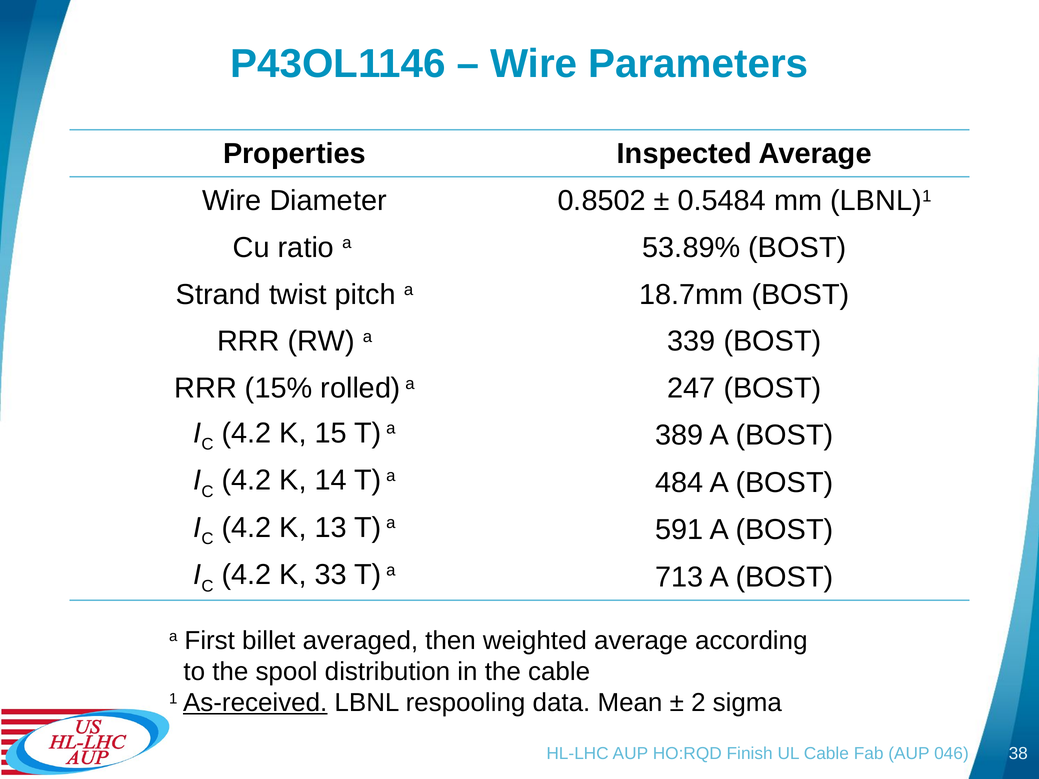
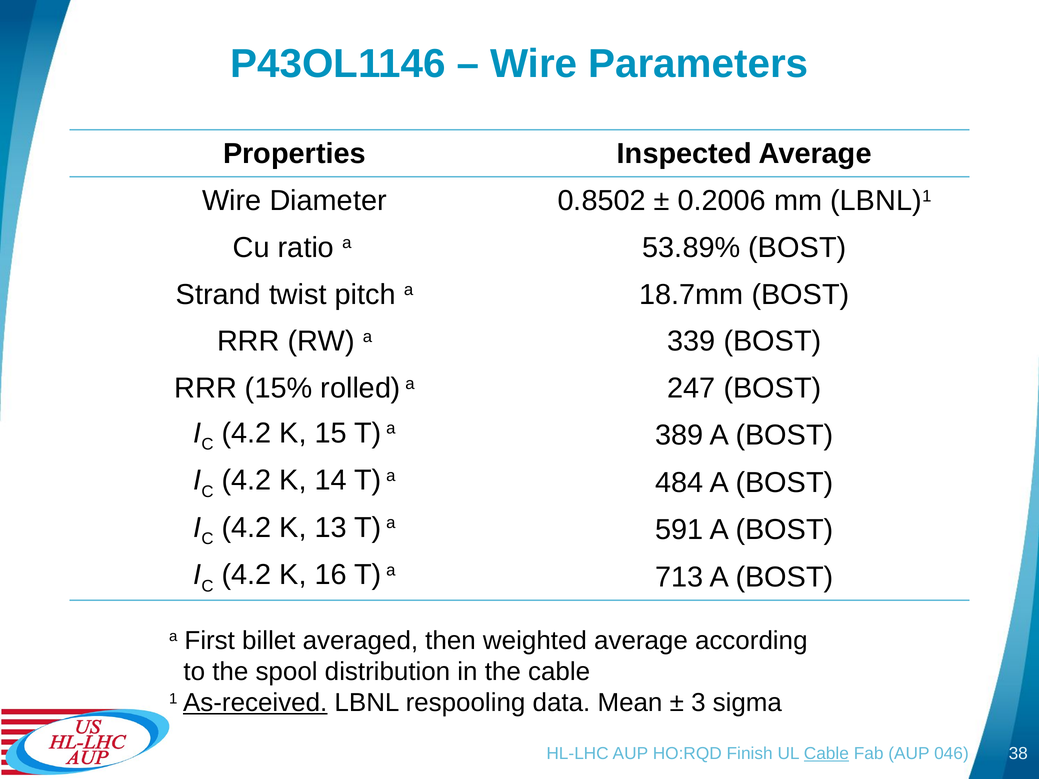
0.5484: 0.5484 -> 0.2006 (722, 201)
33: 33 -> 16 (331, 575)
2: 2 -> 3 (698, 703)
Cable underline: none -> present (826, 754)
